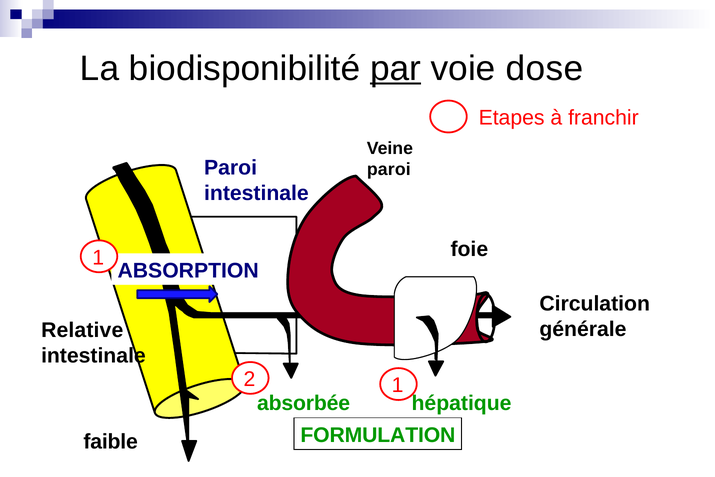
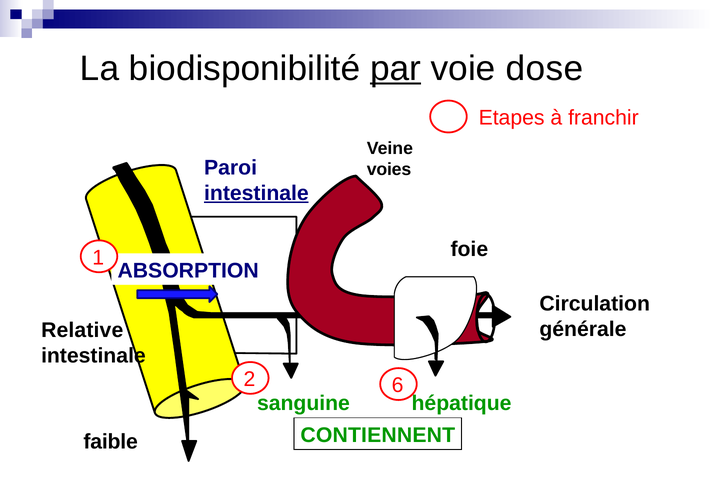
paroi: paroi -> voies (389, 169)
intestinale underline: none -> present (256, 193)
2 1: 1 -> 6 (398, 385)
absorbée: absorbée -> sanguine (303, 403)
FORMULATION: FORMULATION -> CONTIENNENT (378, 435)
